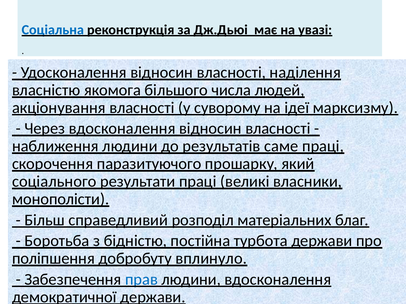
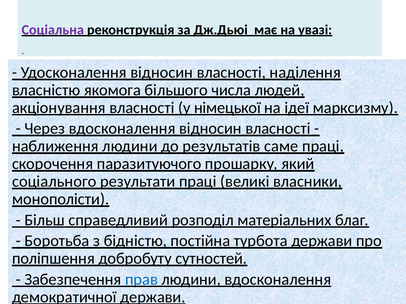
Соціальна colour: blue -> purple (53, 30)
суворому: суворому -> німецької (227, 108)
вплинуло: вплинуло -> сутностей (211, 259)
